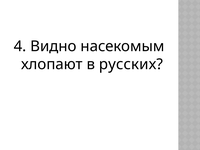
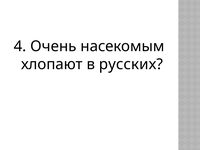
Видно: Видно -> Очень (53, 46)
